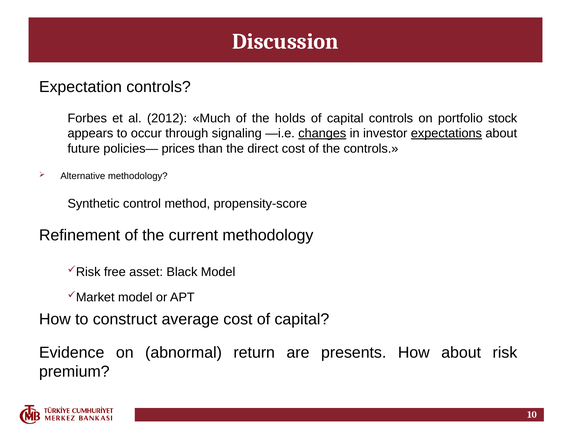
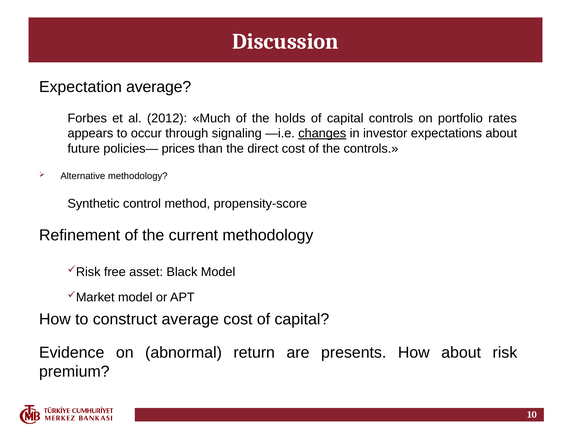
Expectation controls: controls -> average (159, 87)
stock: stock -> rates (503, 118)
expectations underline: present -> none (446, 133)
